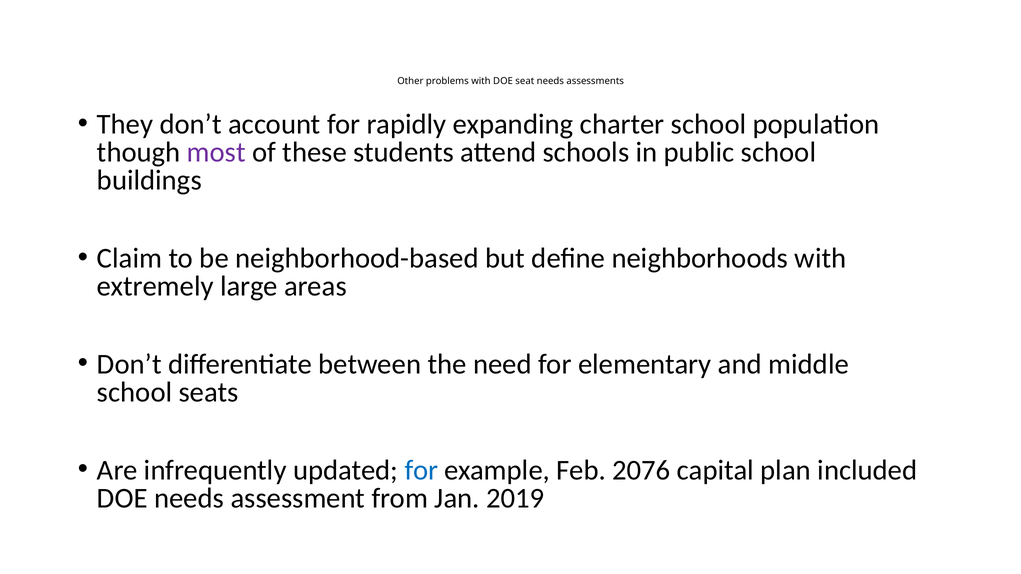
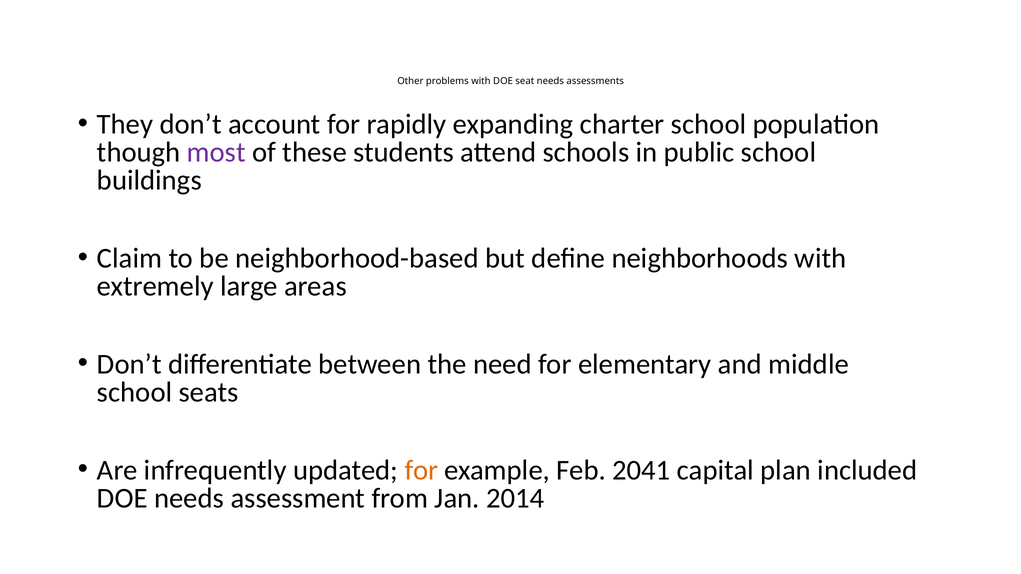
for colour: blue -> orange (421, 470)
2076: 2076 -> 2041 (641, 470)
2019: 2019 -> 2014 (515, 498)
